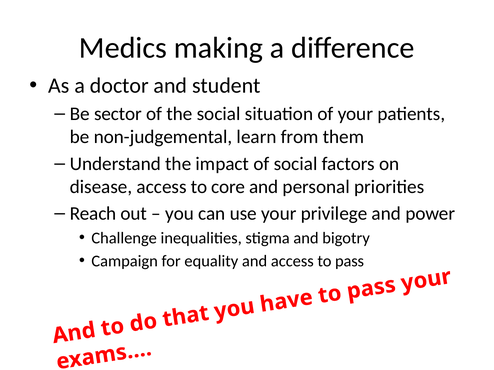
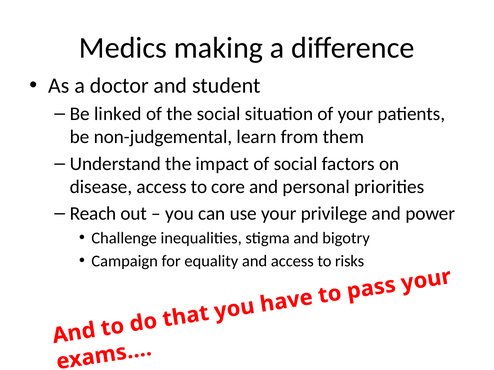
sector: sector -> linked (118, 114)
pass: pass -> risks (350, 261)
